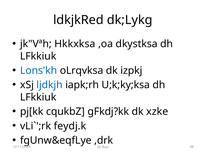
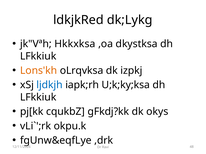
Lons'kh colour: blue -> orange (39, 71)
xzke: xzke -> okys (157, 112)
feydj.k: feydj.k -> okpu.k (70, 126)
